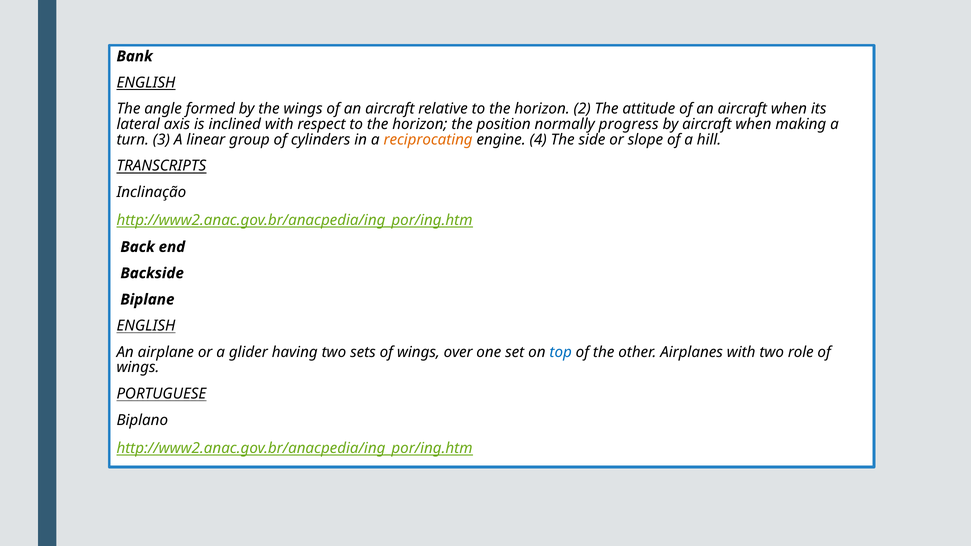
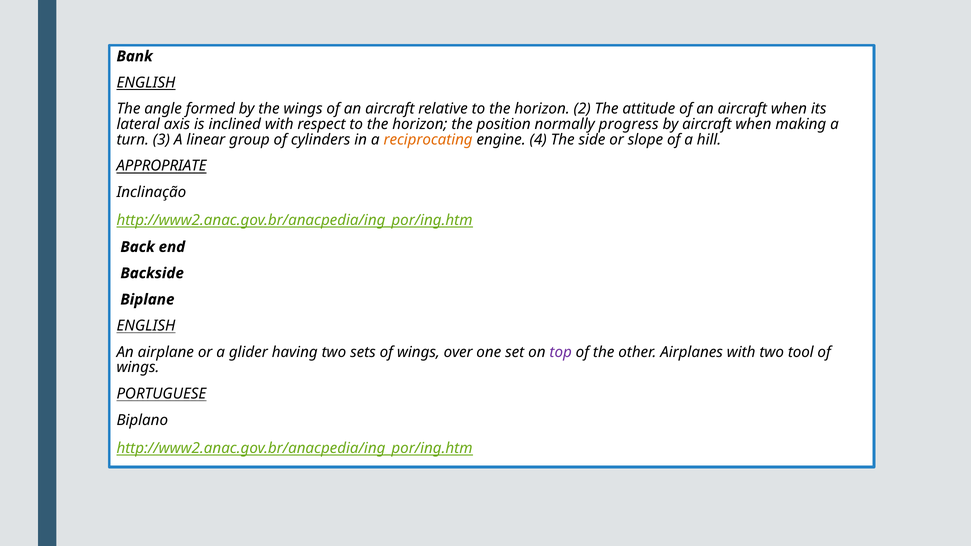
TRANSCRIPTS: TRANSCRIPTS -> APPROPRIATE (161, 166)
top colour: blue -> purple (561, 352)
role: role -> tool (801, 352)
